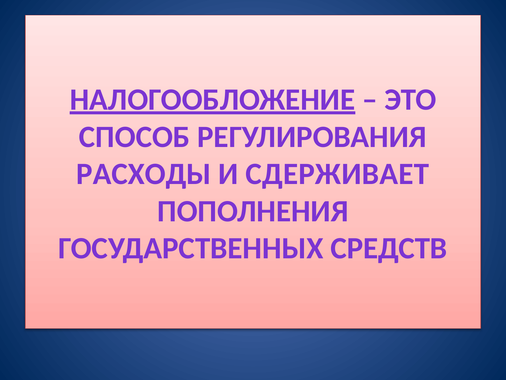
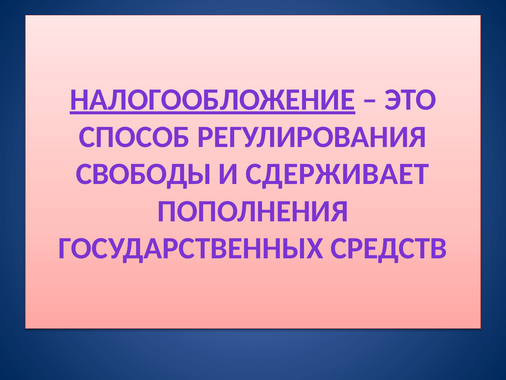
РАСХОДЫ: РАСХОДЫ -> СВОБОДЫ (144, 174)
